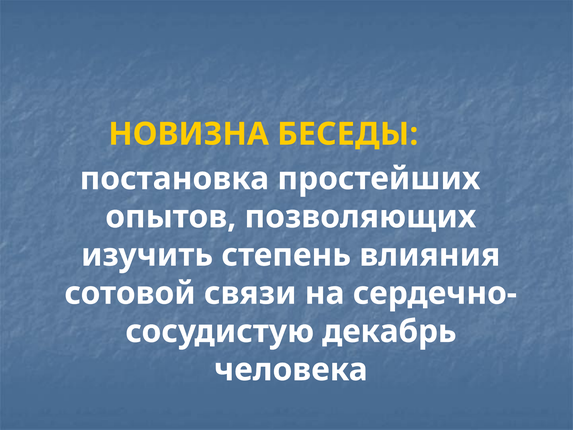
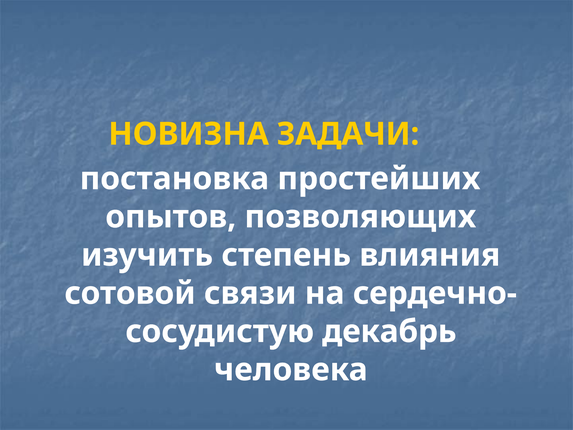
БЕСЕДЫ: БЕСЕДЫ -> ЗАДАЧИ (348, 134)
